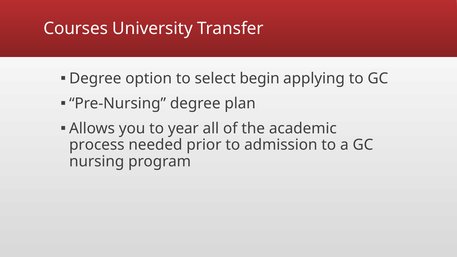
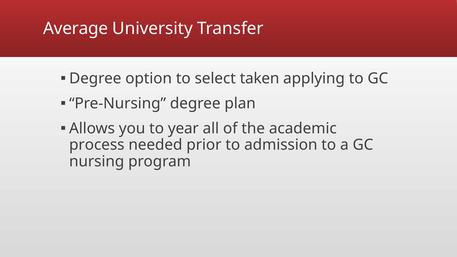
Courses: Courses -> Average (76, 28)
begin: begin -> taken (260, 78)
